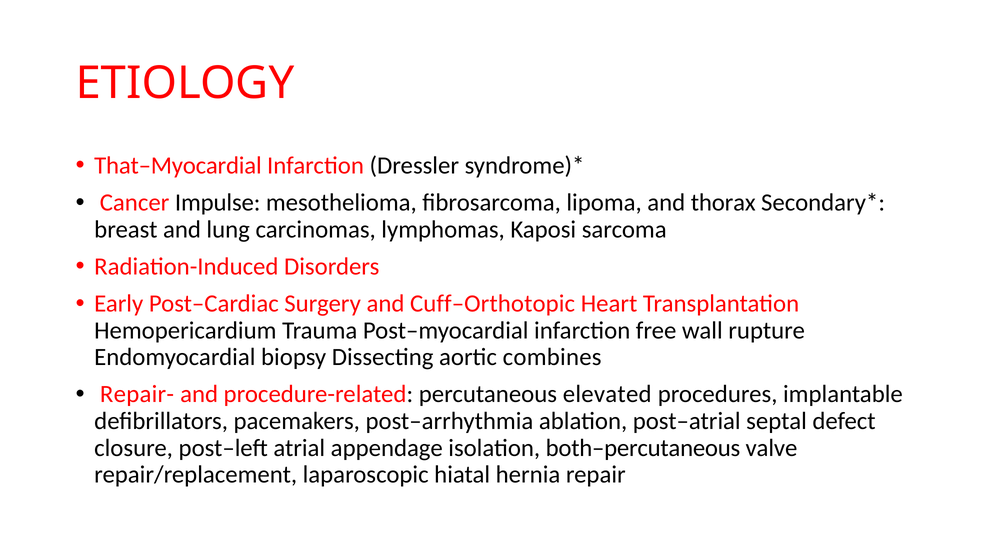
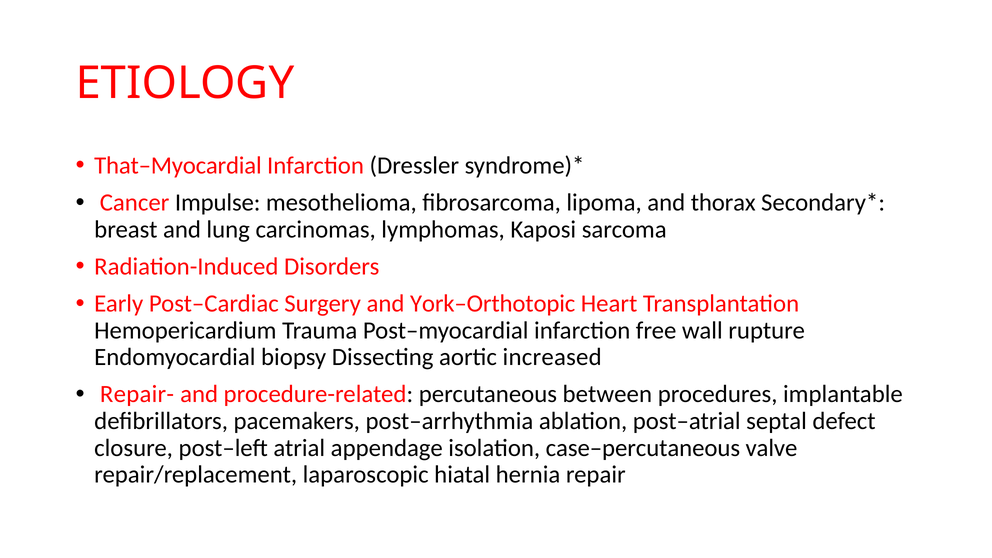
Cuff–Orthotopic: Cuff–Orthotopic -> York–Orthotopic (493, 304)
combines: combines -> increased (552, 357)
elevated: elevated -> between (607, 394)
both–percutaneous: both–percutaneous -> case–percutaneous (643, 448)
